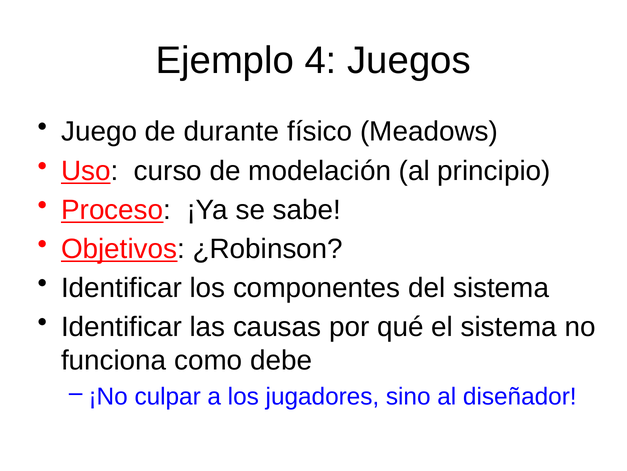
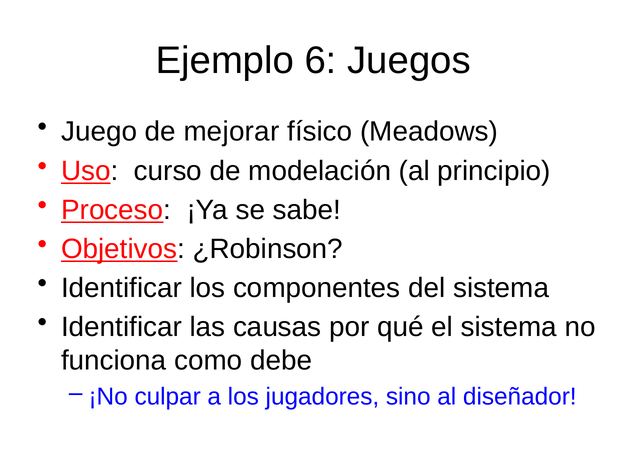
4: 4 -> 6 (321, 61)
durante: durante -> mejorar (231, 132)
